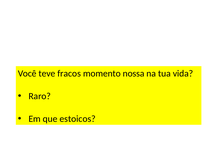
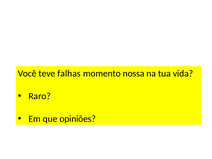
fracos: fracos -> falhas (69, 74)
estoicos: estoicos -> opiniões (78, 119)
